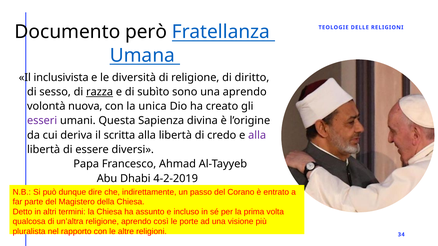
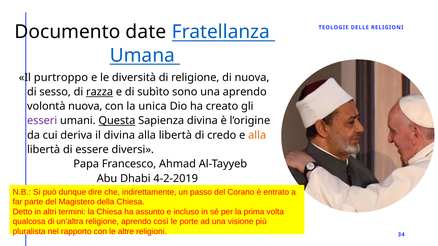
però: però -> date (146, 32)
inclusivista: inclusivista -> purtroppo (61, 78)
di diritto: diritto -> nuova (252, 78)
Questa underline: none -> present (117, 121)
il scritta: scritta -> divina (119, 135)
alla colour: purple -> orange (257, 135)
